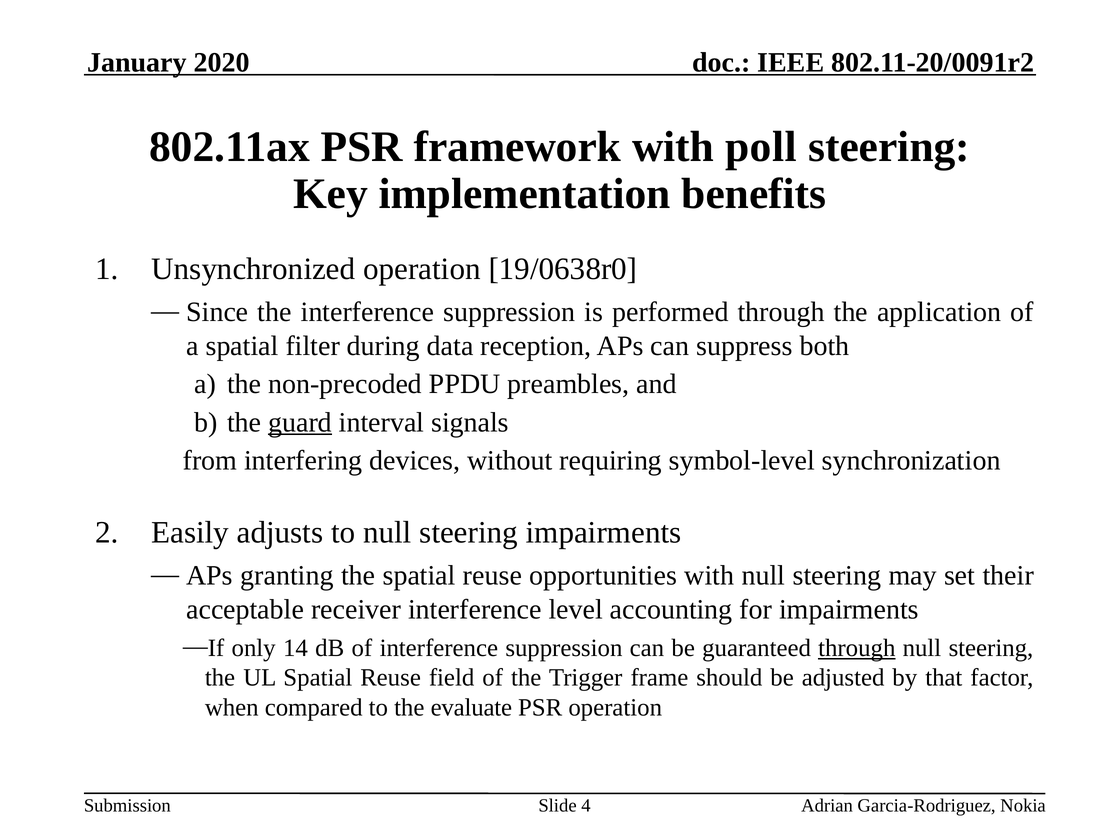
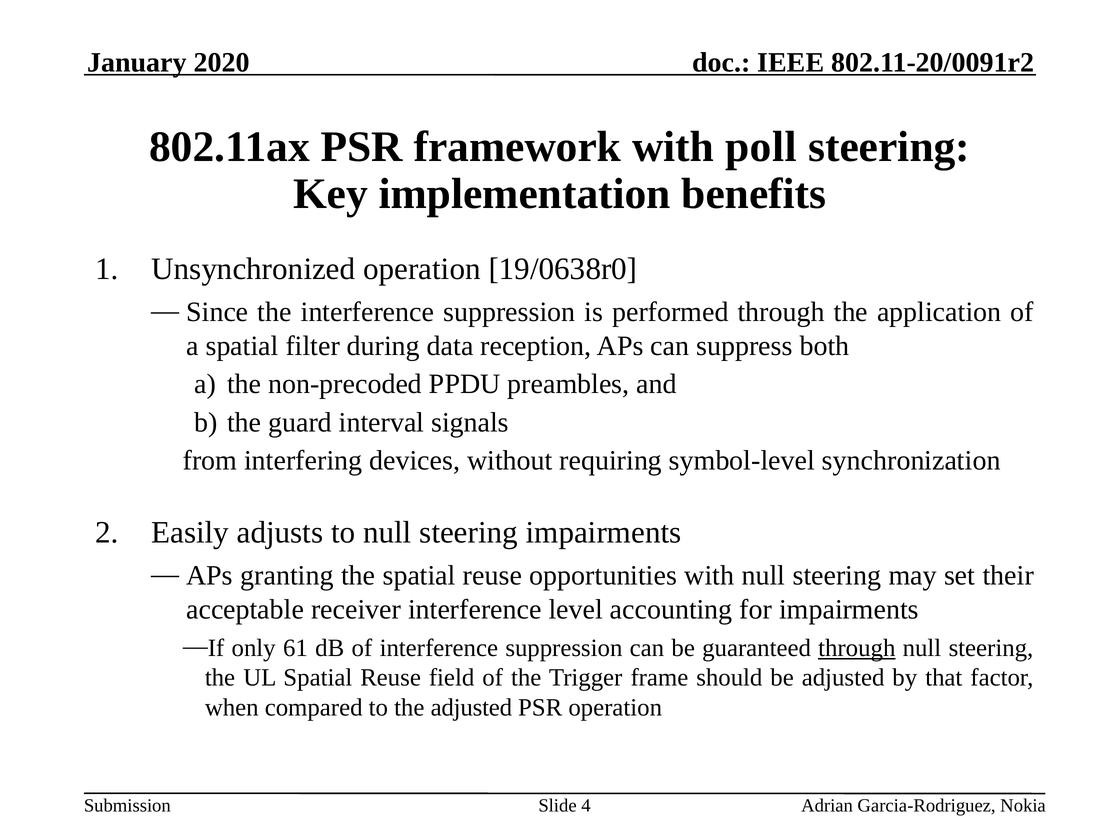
guard underline: present -> none (300, 422)
14: 14 -> 61 (295, 648)
the evaluate: evaluate -> adjusted (471, 708)
